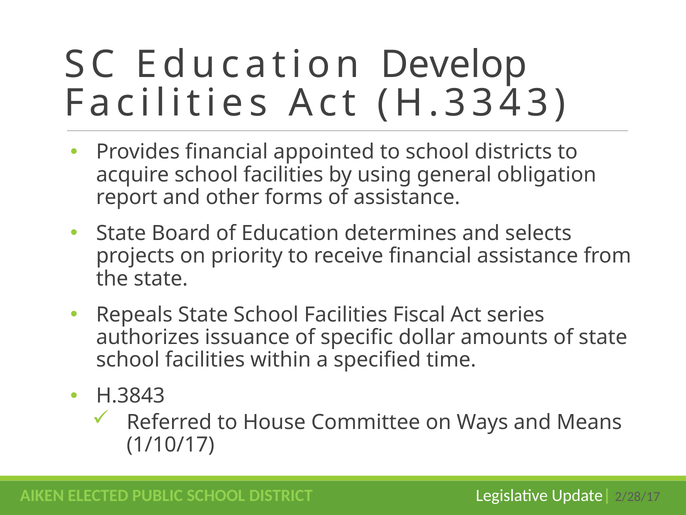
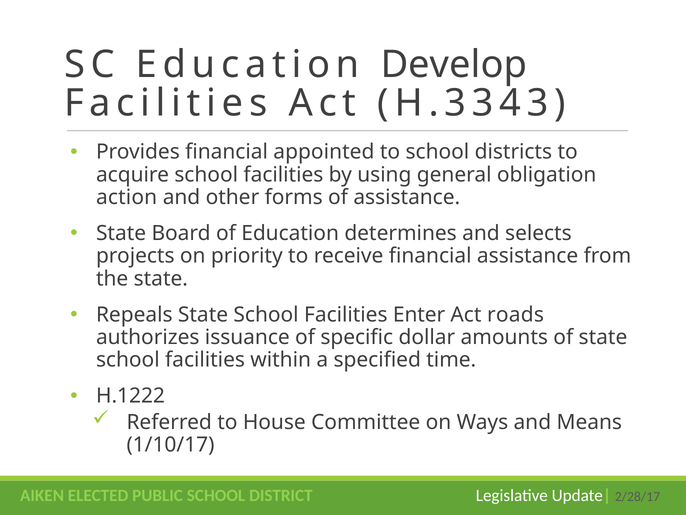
report: report -> action (127, 197)
Fiscal: Fiscal -> Enter (419, 314)
series: series -> roads (516, 314)
H.3843: H.3843 -> H.1222 (131, 396)
